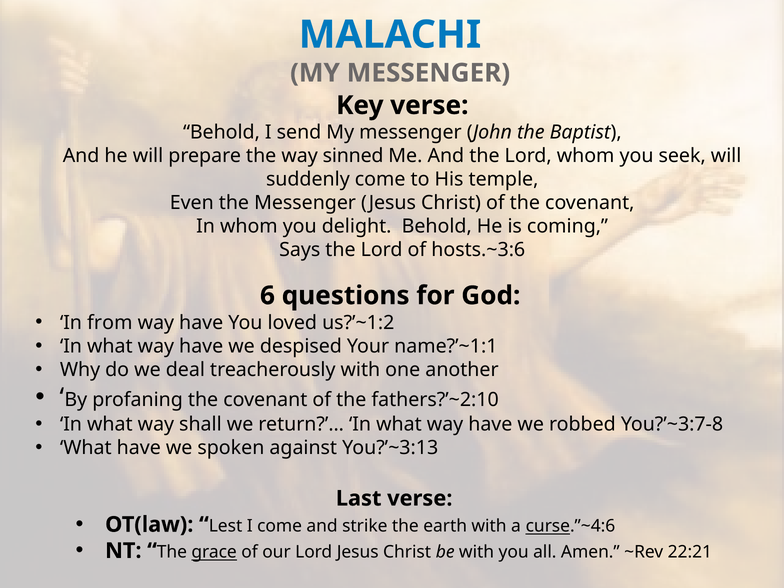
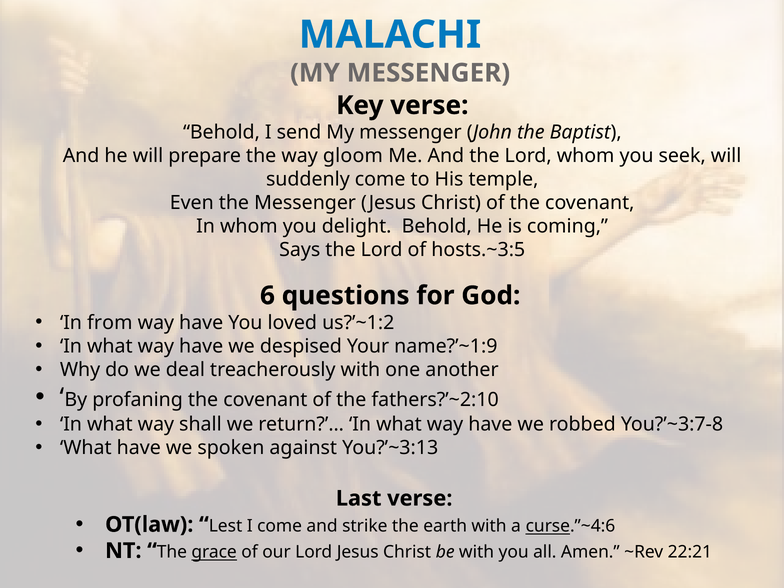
sinned: sinned -> gloom (353, 156)
hosts.~3:6: hosts.~3:6 -> hosts.~3:5 (478, 250)
name?’~1:1: name?’~1:1 -> name?’~1:9 (446, 346)
